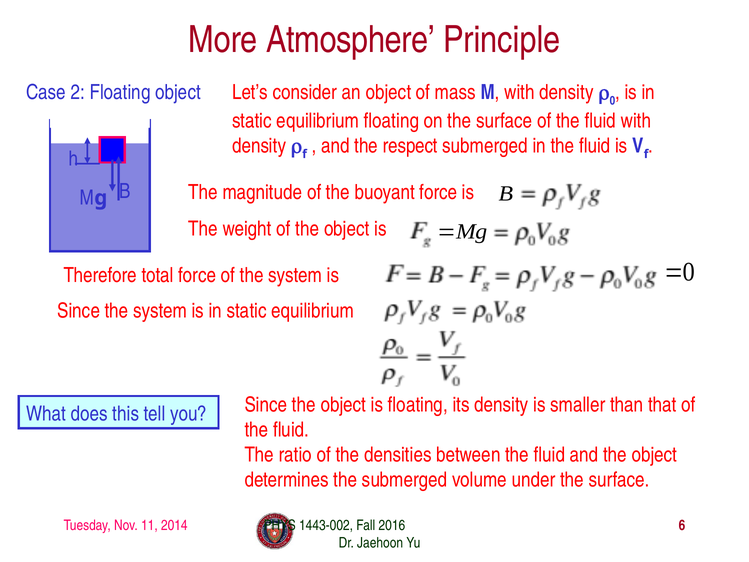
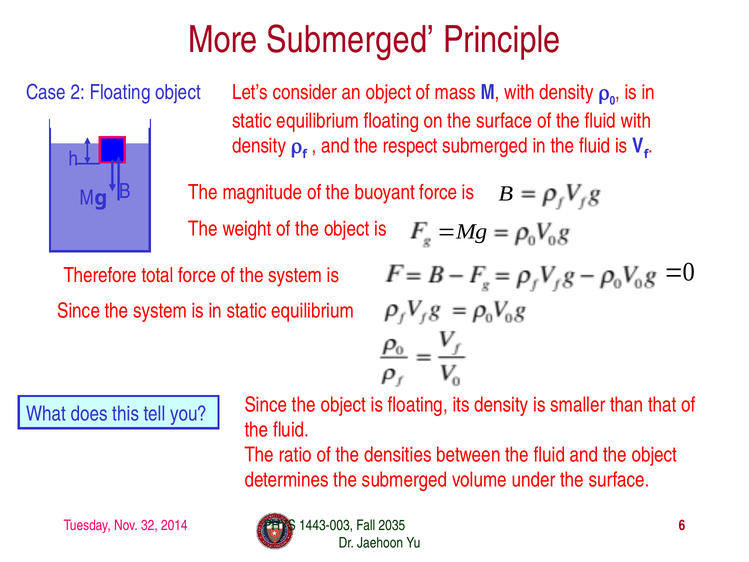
More Atmosphere: Atmosphere -> Submerged (350, 40)
11: 11 -> 32 (149, 525)
1443-002: 1443-002 -> 1443-003 (326, 525)
2016: 2016 -> 2035 (392, 525)
